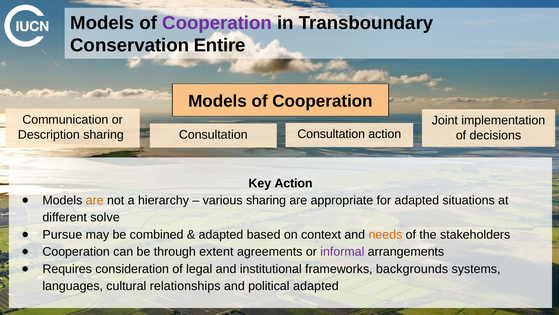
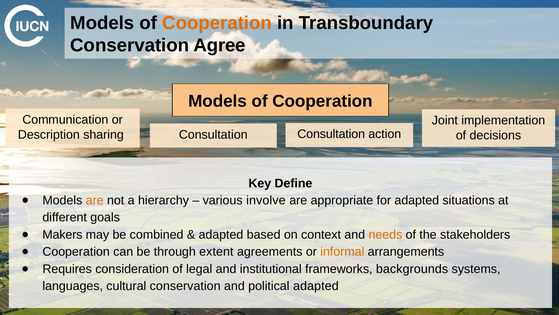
Cooperation colour: purple -> orange (217, 23)
Entire: Entire -> Agree (220, 45)
Key Action: Action -> Define (293, 183)
various sharing: sharing -> involve (266, 200)
solve: solve -> goals (105, 217)
Pursue: Pursue -> Makers (62, 234)
informal colour: purple -> orange (342, 251)
cultural relationships: relationships -> conservation (185, 286)
